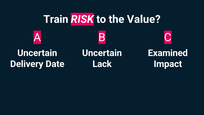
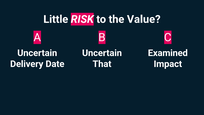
Train: Train -> Little (56, 19)
Lack: Lack -> That (102, 64)
